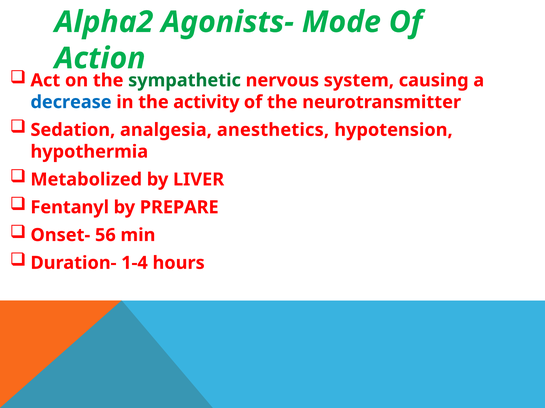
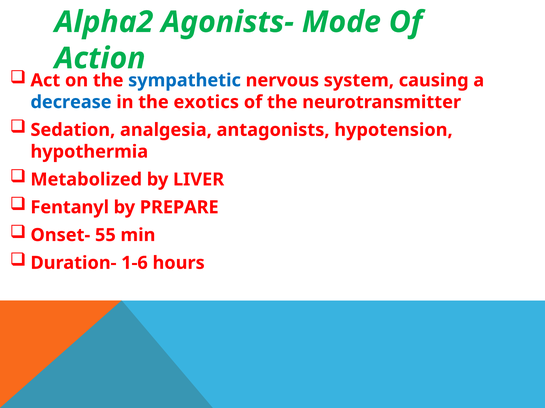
sympathetic colour: green -> blue (185, 80)
activity: activity -> exotics (206, 102)
anesthetics: anesthetics -> antagonists (273, 130)
56: 56 -> 55 (105, 235)
1-4: 1-4 -> 1-6 (134, 263)
